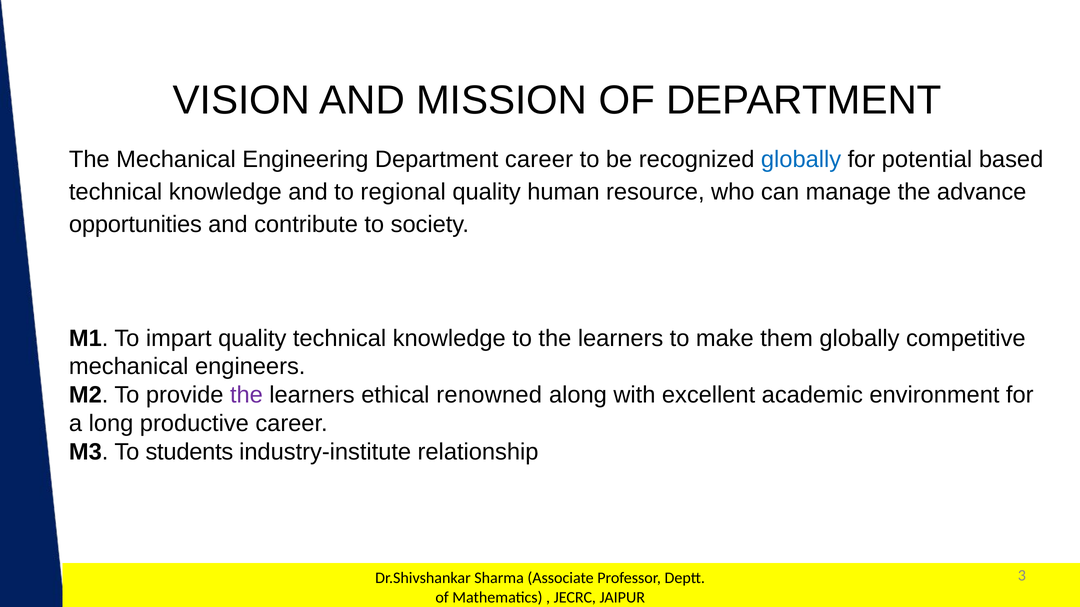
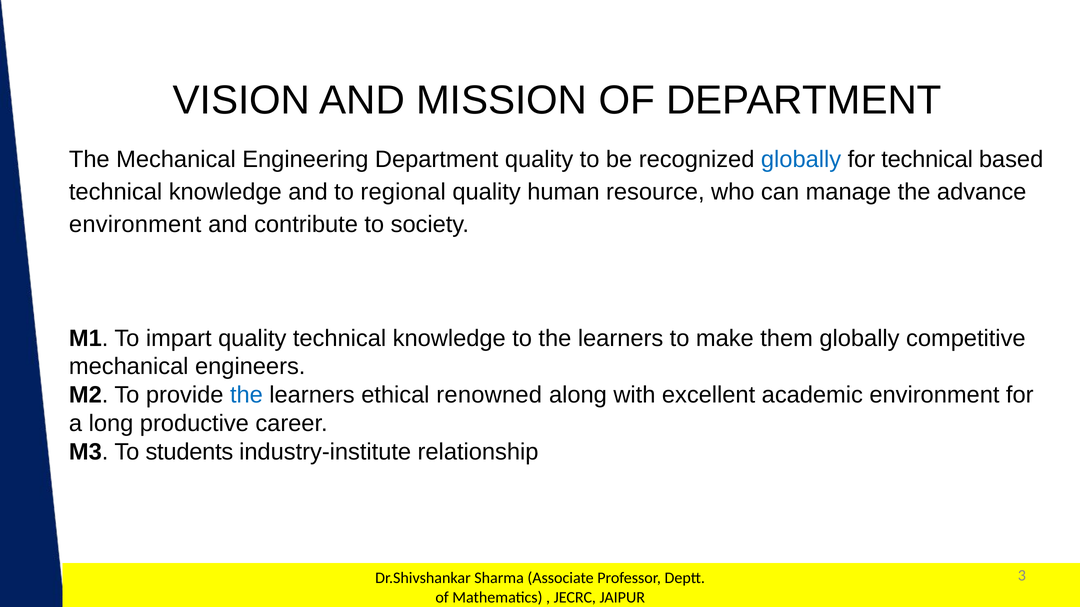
Department career: career -> quality (539, 159)
for potential: potential -> technical (927, 159)
opportunities: opportunities -> environment (135, 225)
the colour: purple -> blue (246, 395)
